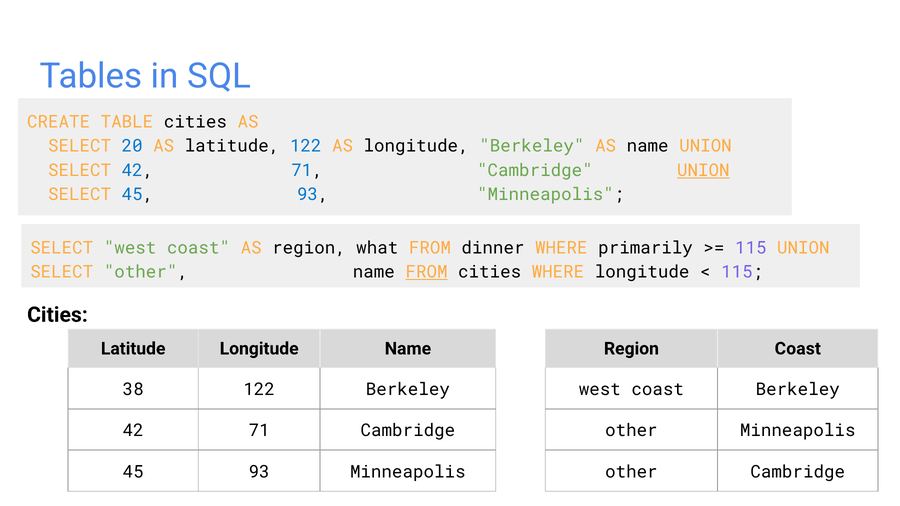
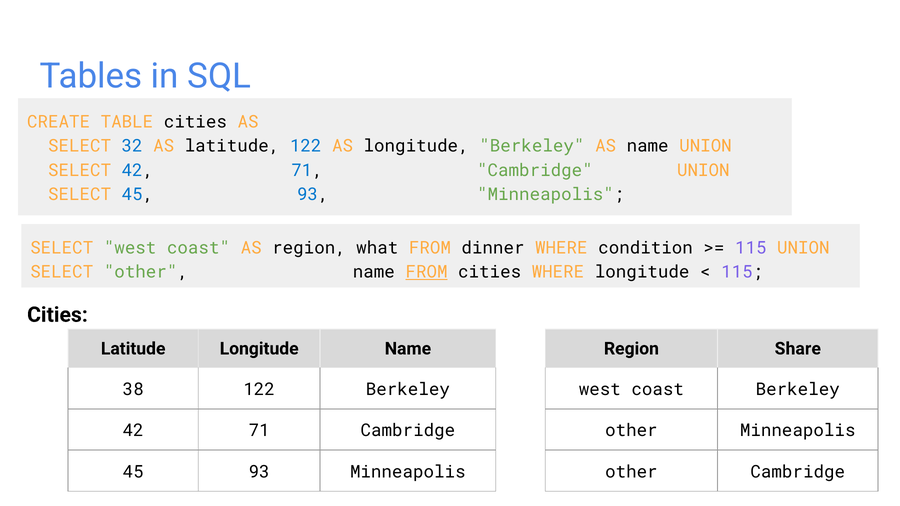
20: 20 -> 32 (132, 146)
UNION underline: present -> none (703, 170)
primarily: primarily -> condition (646, 248)
Region Coast: Coast -> Share (798, 349)
